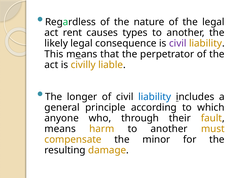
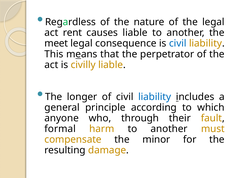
causes types: types -> liable (135, 33)
likely: likely -> meet (56, 43)
civil colour: purple -> blue (178, 43)
means: means -> formal (60, 129)
